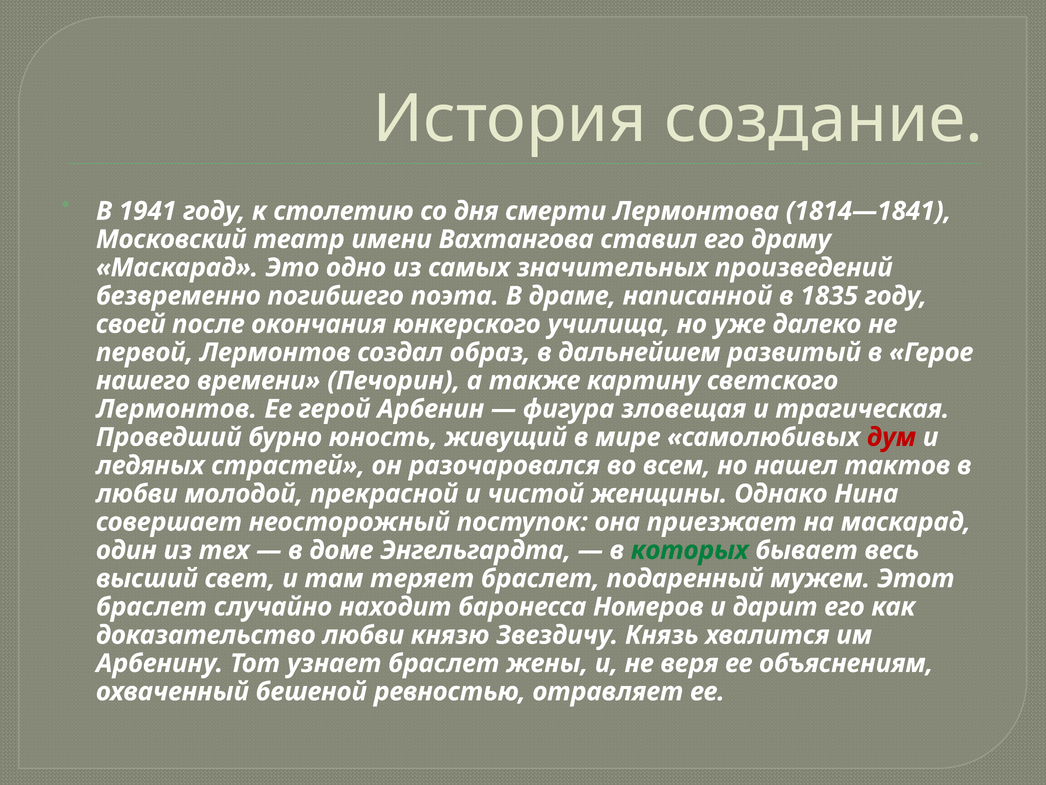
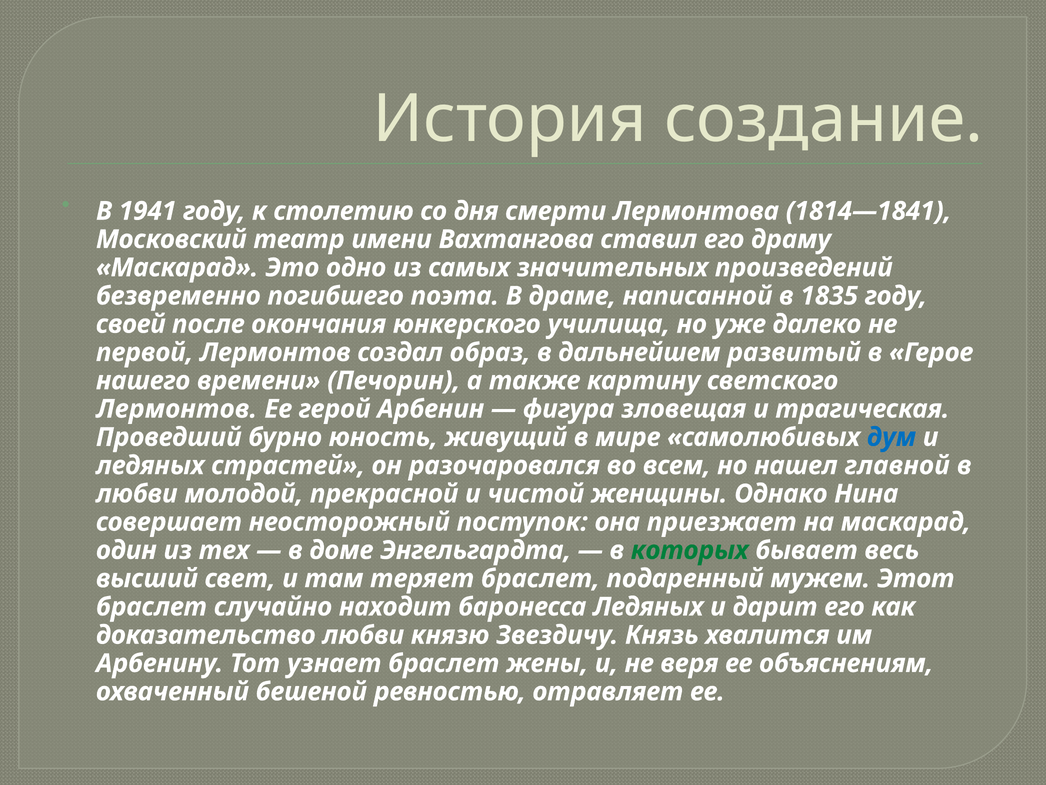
дум colour: red -> blue (892, 437)
тактов: тактов -> главной (897, 465)
баронесса Номеров: Номеров -> Ледяных (648, 606)
